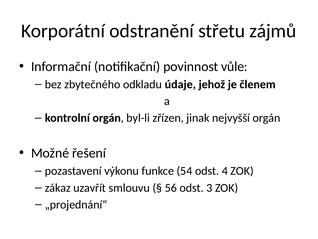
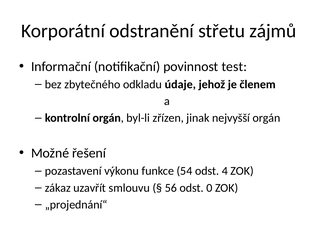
vůle: vůle -> test (234, 66)
3: 3 -> 0 (209, 187)
